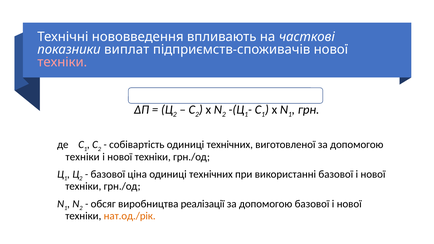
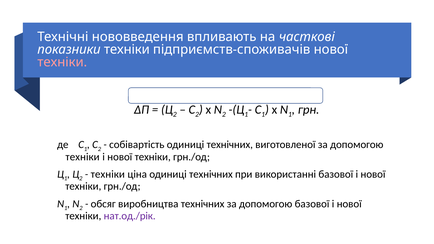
показники виплат: виплат -> техніки (127, 50)
базової: базової -> техніки (108, 174)
виробництва реалізації: реалізації -> технічних (203, 204)
нат.од./рік colour: orange -> purple (130, 216)
